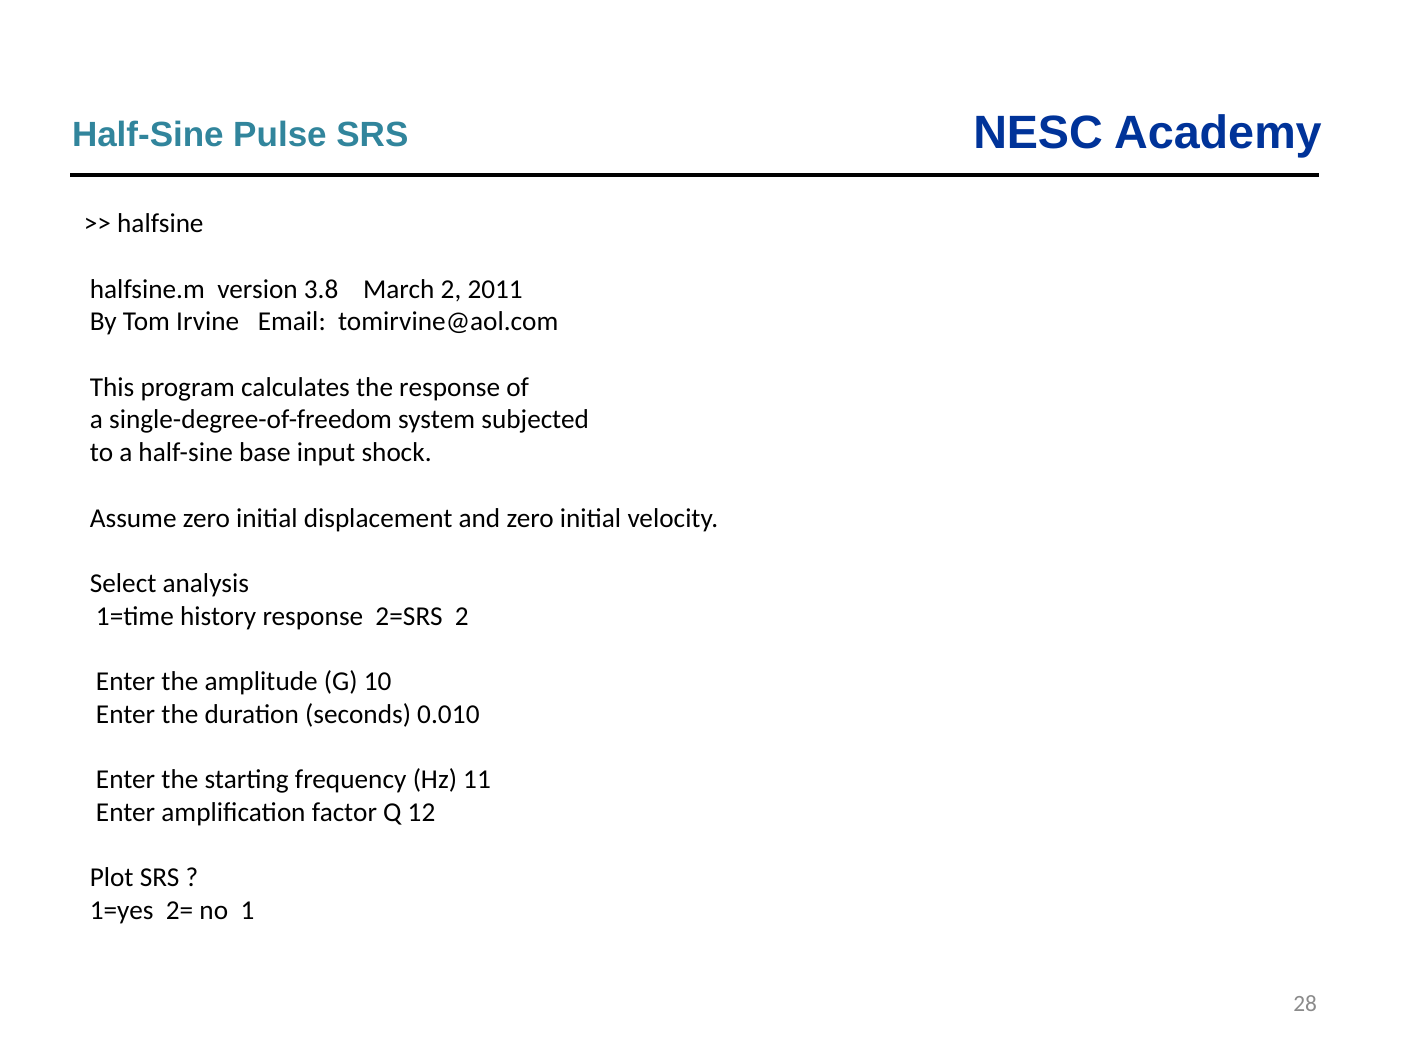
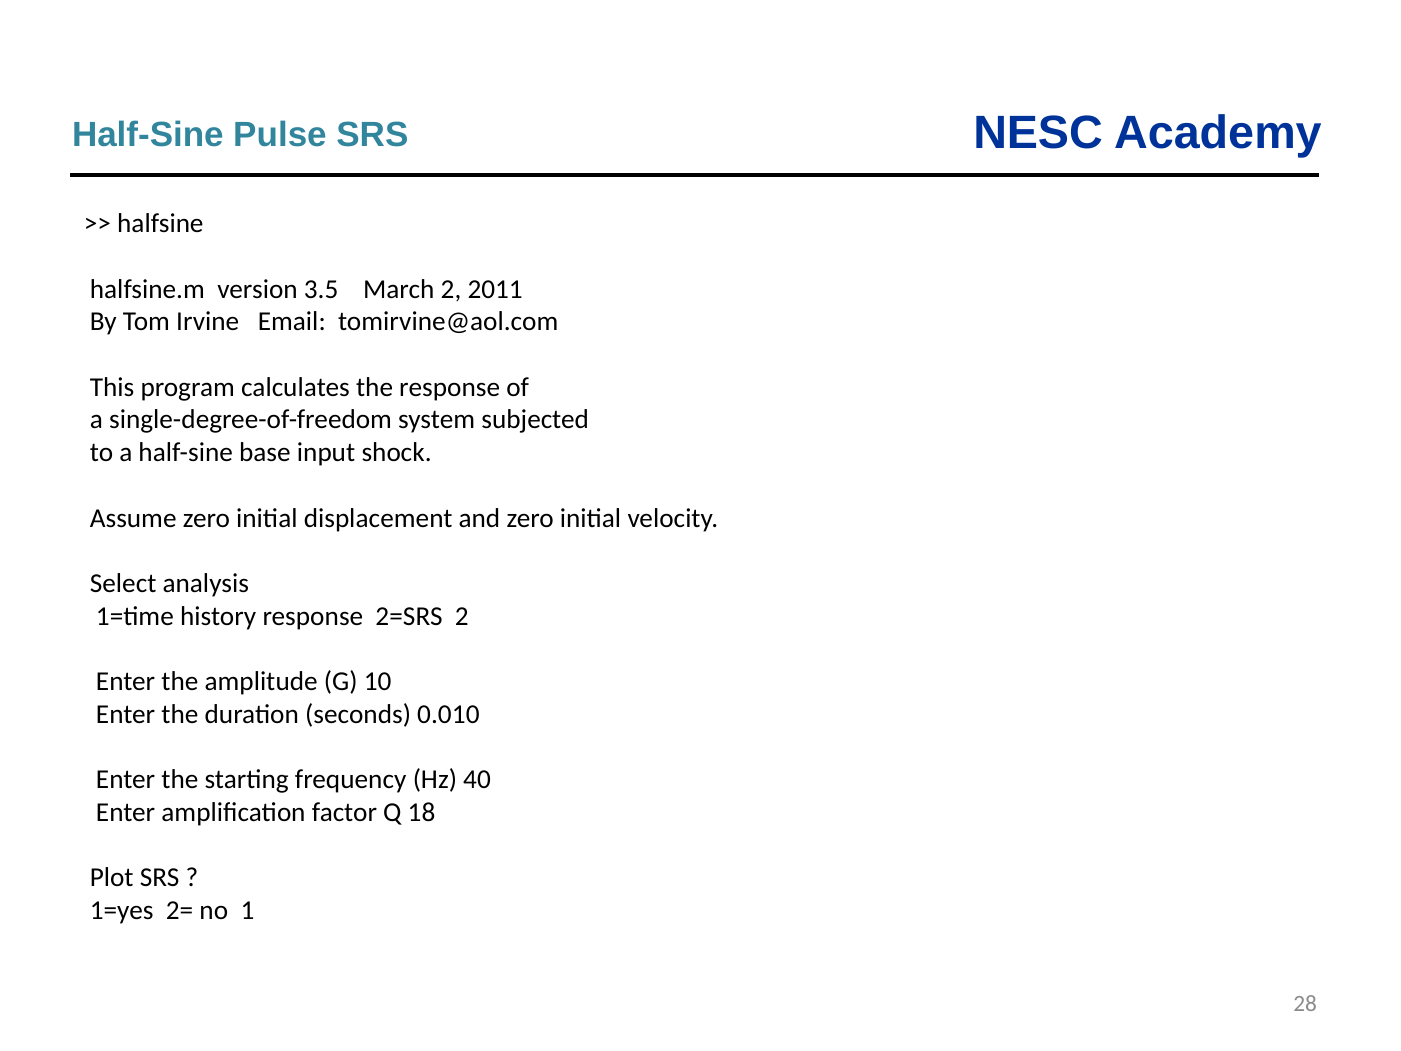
3.8: 3.8 -> 3.5 (321, 289)
11: 11 -> 40 (477, 780)
12: 12 -> 18 (422, 812)
